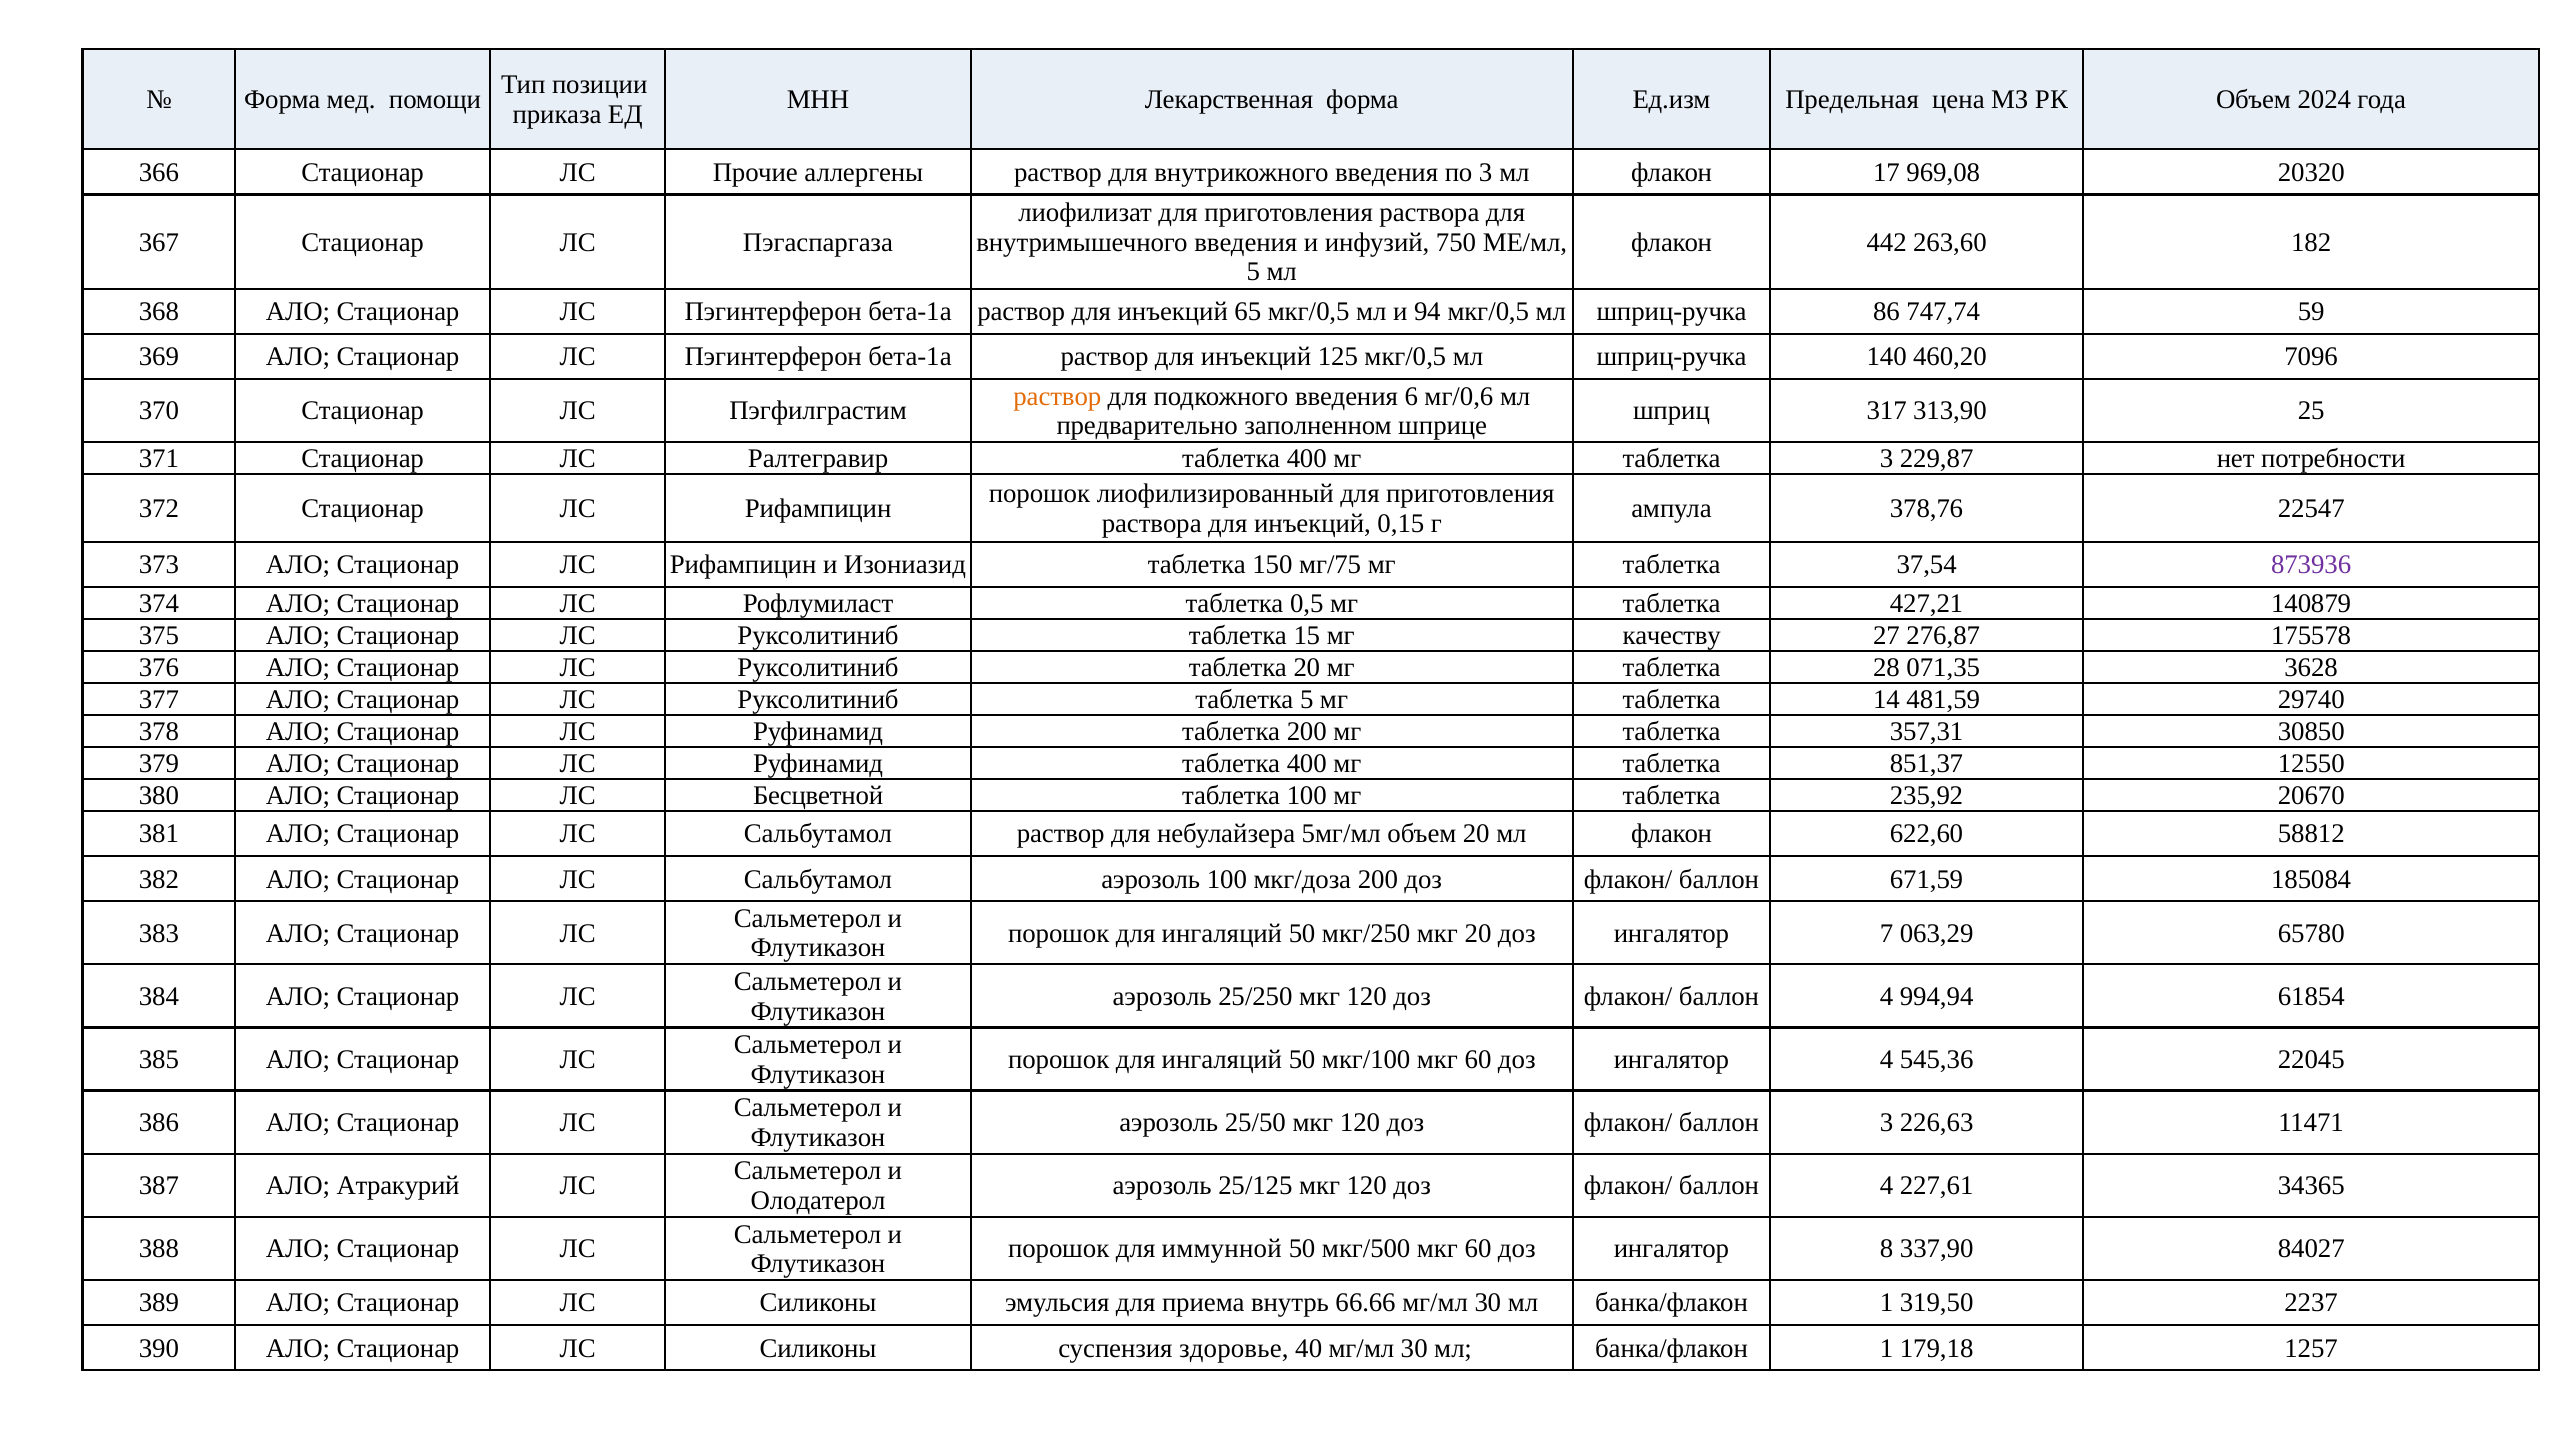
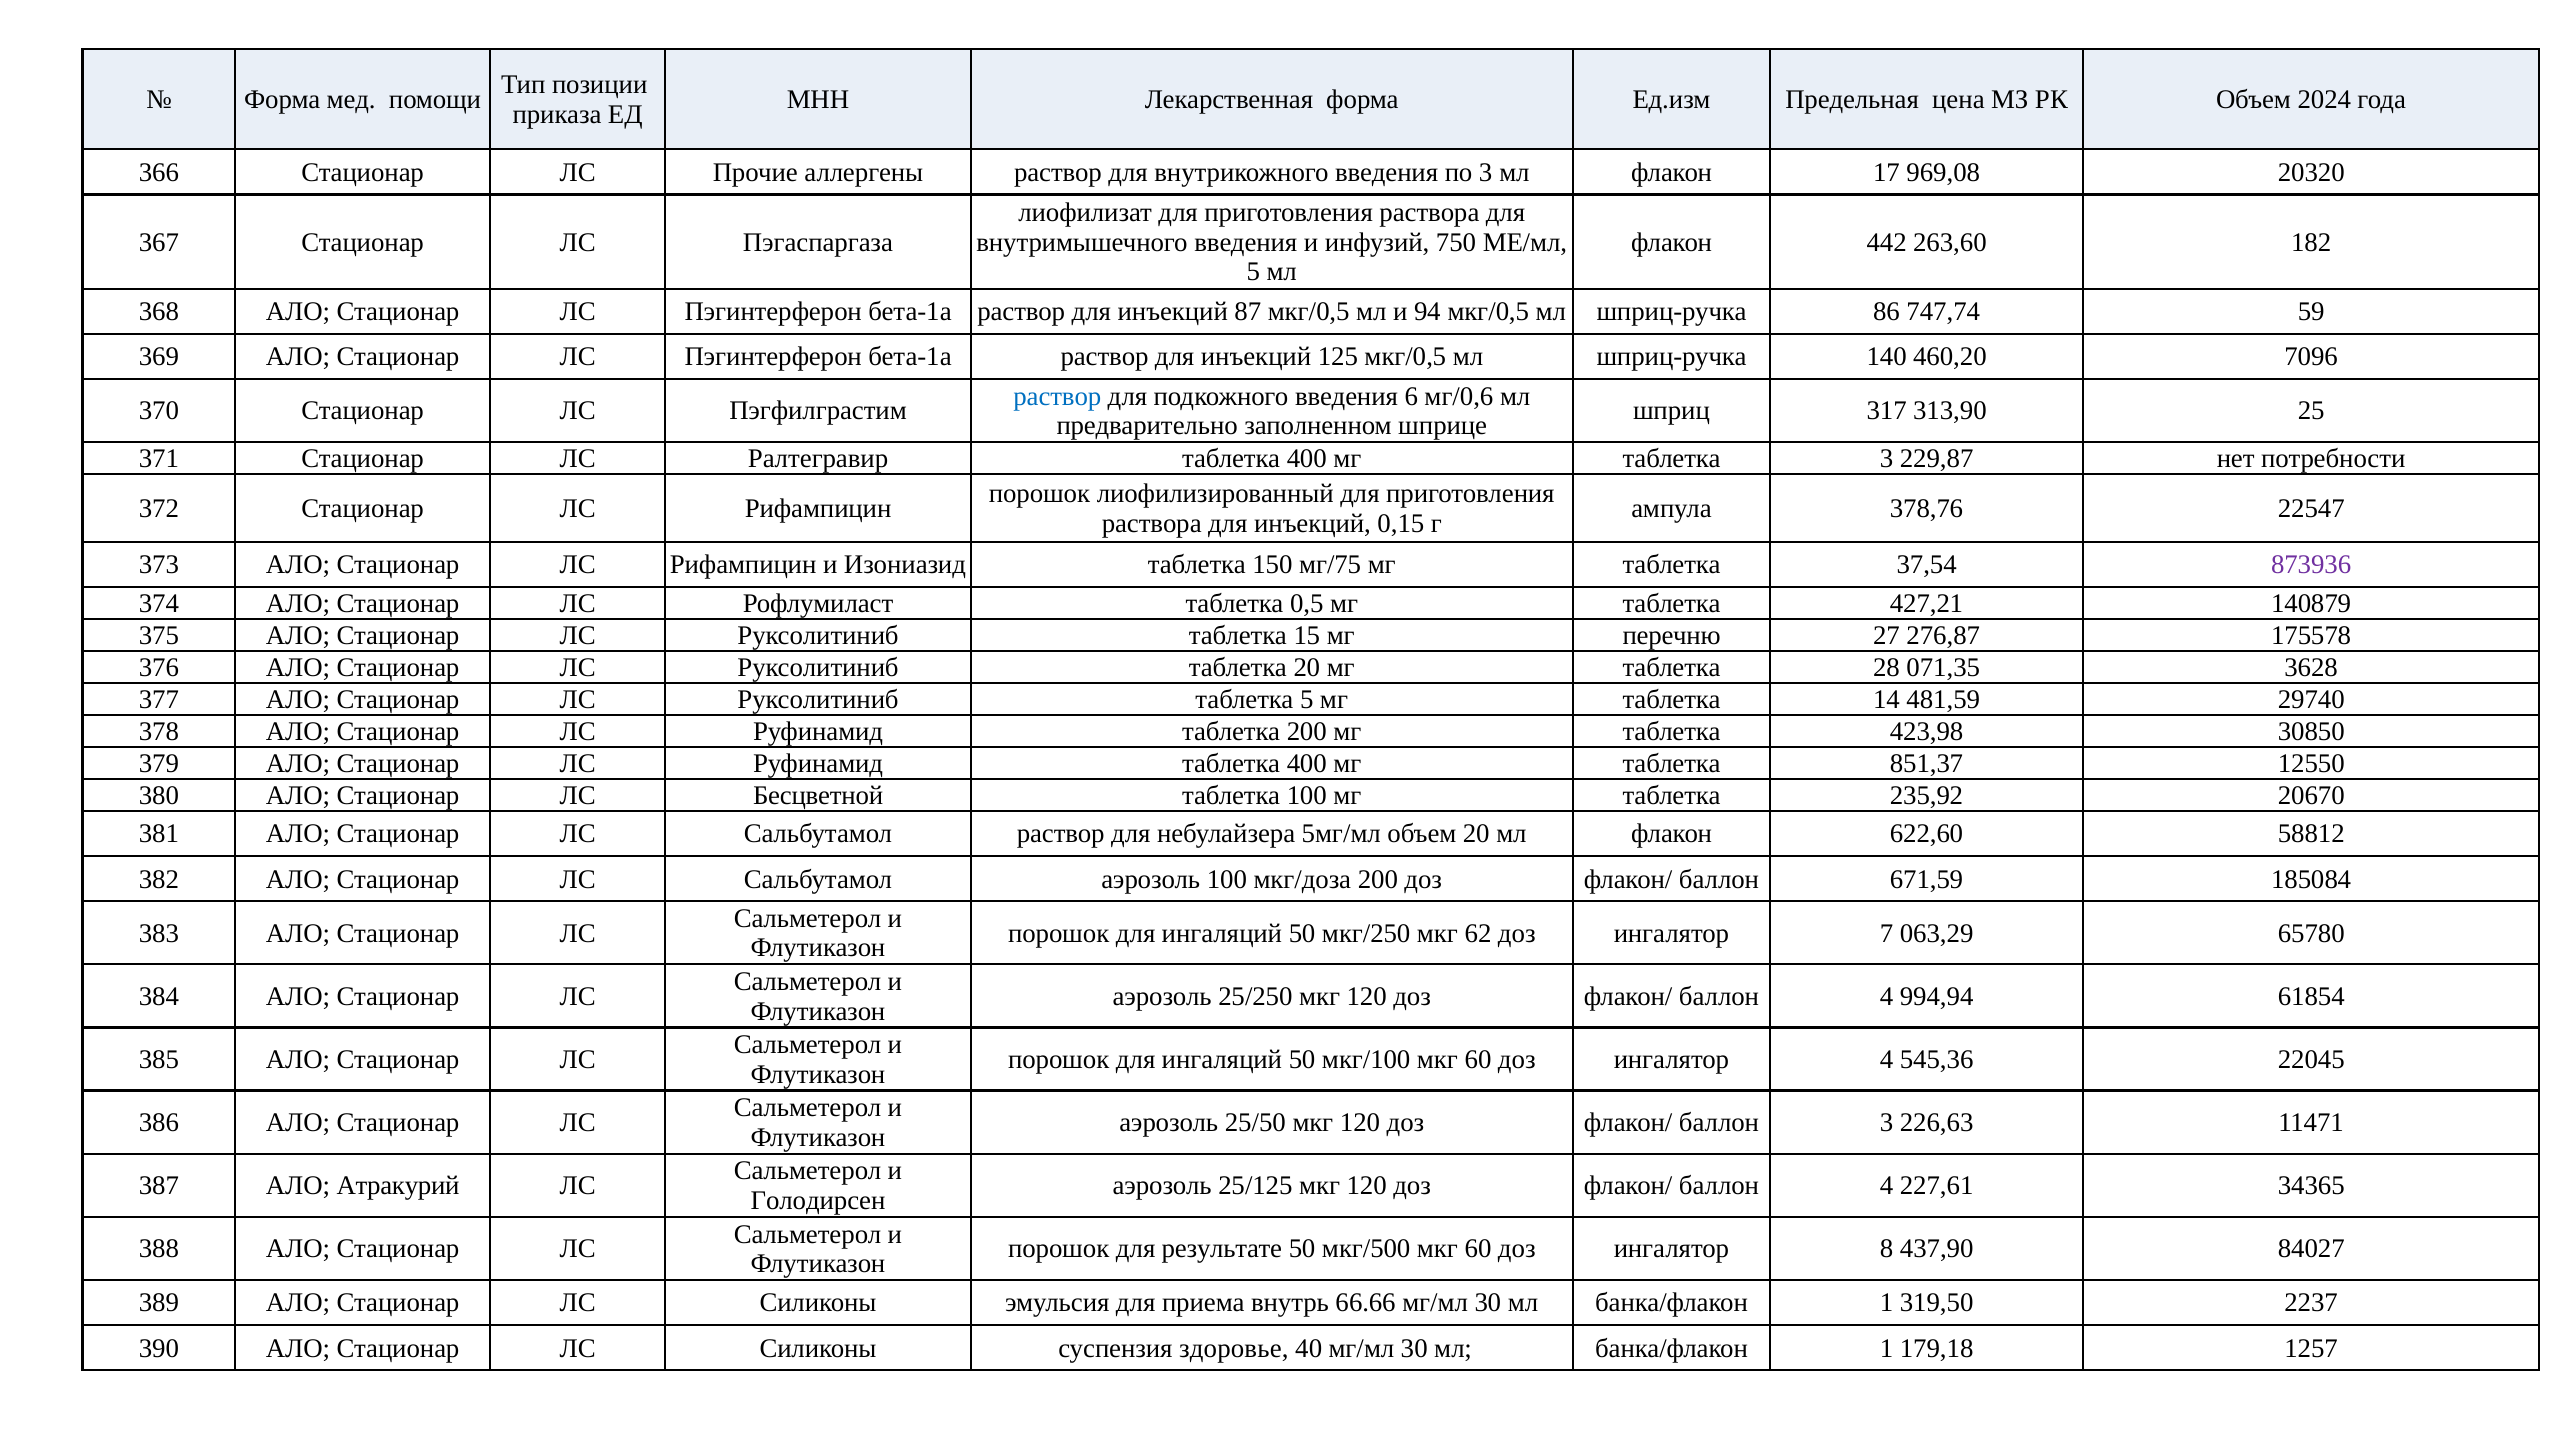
65: 65 -> 87 (1248, 312)
раствор colour: orange -> blue (1057, 396)
качеству: качеству -> перечню (1672, 635)
357,31: 357,31 -> 423,98 (1927, 731)
мкг 20: 20 -> 62 (1478, 933)
Олодатерол: Олодатерол -> Голодирсен (818, 1201)
иммунной: иммунной -> результате (1222, 1249)
337,90: 337,90 -> 437,90 (1937, 1249)
